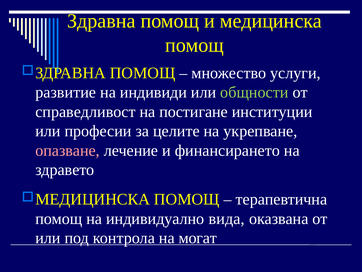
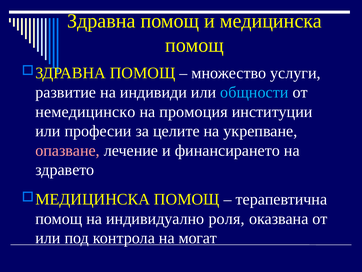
общности colour: light green -> light blue (254, 92)
справедливост: справедливост -> немедицинско (85, 112)
постигане: постигане -> промоция (194, 112)
вида: вида -> роля (227, 218)
